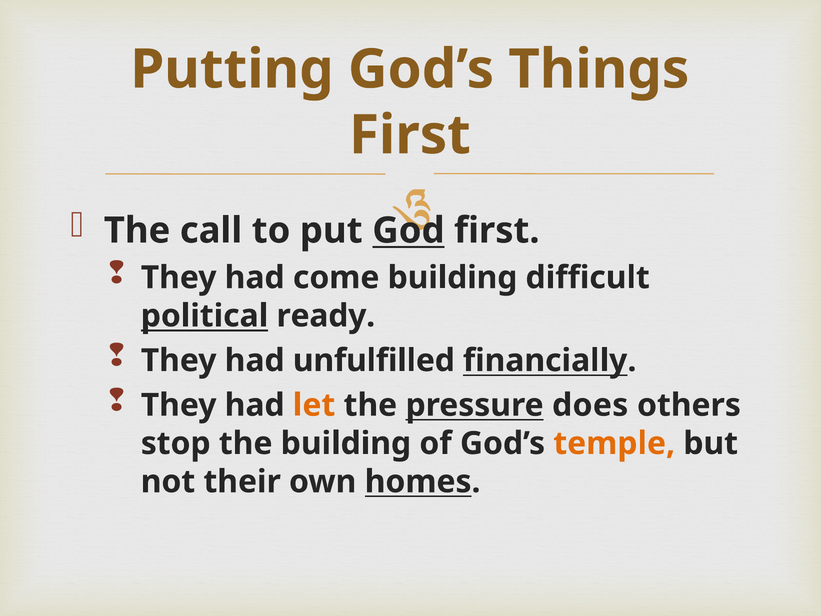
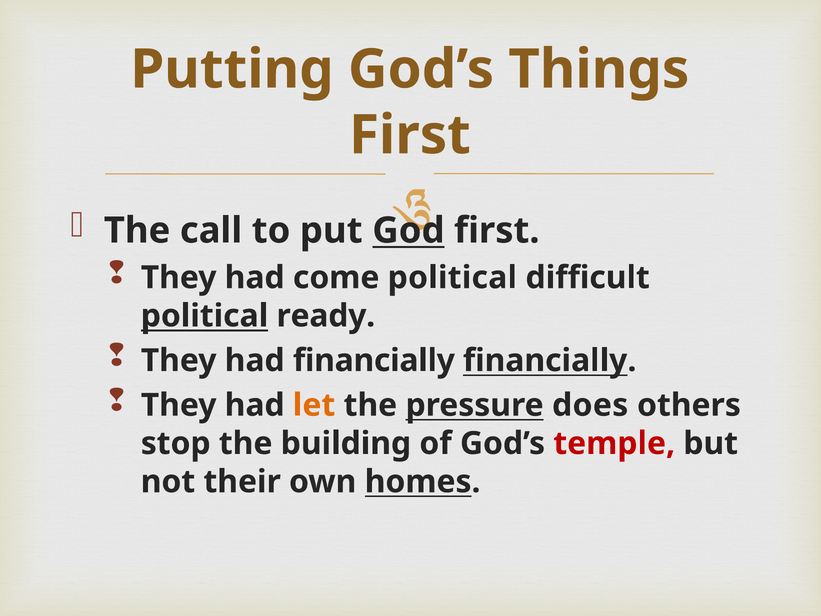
come building: building -> political (452, 278)
had unfulfilled: unfulfilled -> financially (374, 360)
temple colour: orange -> red (614, 443)
